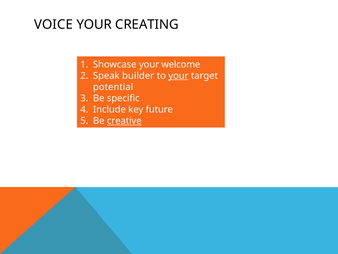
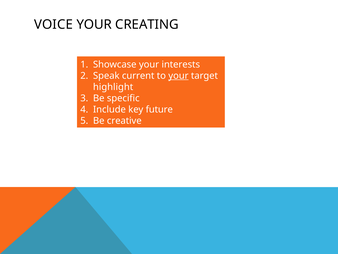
welcome: welcome -> interests (181, 64)
builder: builder -> current (138, 76)
potential: potential -> highlight (113, 87)
creative underline: present -> none (124, 121)
